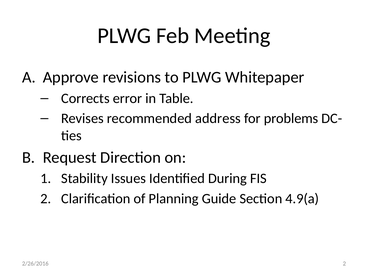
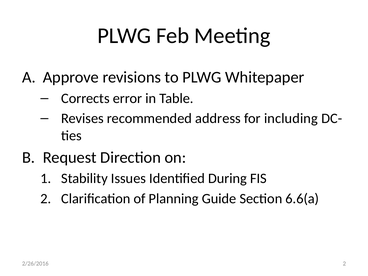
problems: problems -> including (291, 118)
4.9(a: 4.9(a -> 6.6(a (302, 199)
